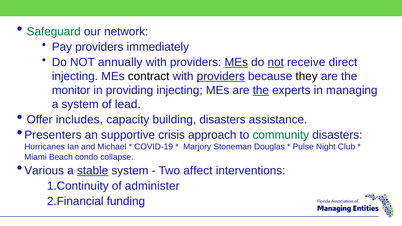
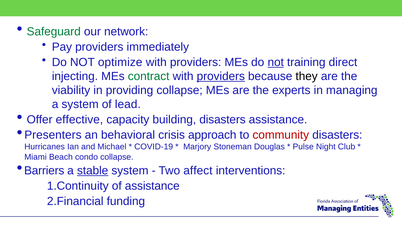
annually: annually -> optimize (120, 62)
MEs underline: present -> none (236, 62)
receive: receive -> training (306, 62)
contract colour: black -> green (149, 76)
monitor: monitor -> viability (71, 90)
providing injecting: injecting -> collapse (180, 90)
the underline: present -> none (261, 90)
includes: includes -> effective (79, 120)
supportive: supportive -> behavioral (128, 135)
community colour: green -> red (281, 135)
Various: Various -> Barriers (44, 171)
of administer: administer -> assistance (152, 186)
